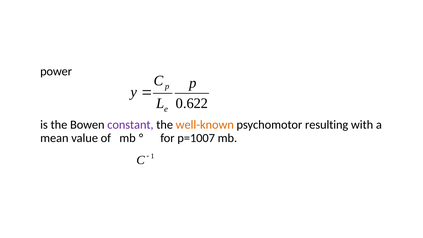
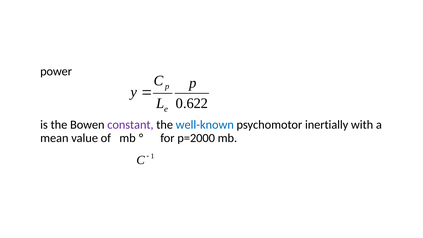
well-known colour: orange -> blue (205, 125)
resulting: resulting -> inertially (327, 125)
p=1007: p=1007 -> p=2000 (196, 138)
